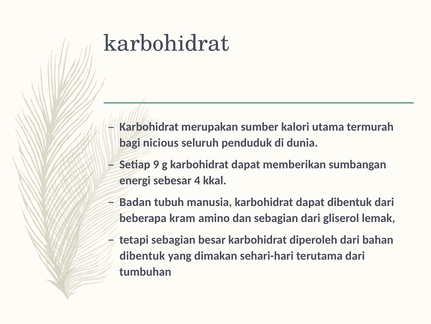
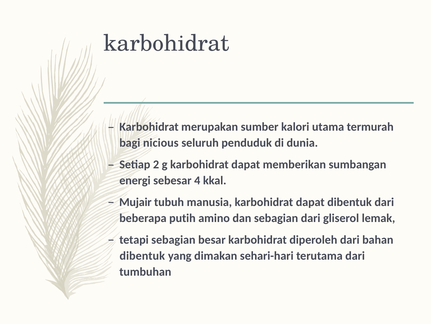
9: 9 -> 2 (156, 164)
Badan: Badan -> Mujair (135, 202)
kram: kram -> putih (182, 218)
